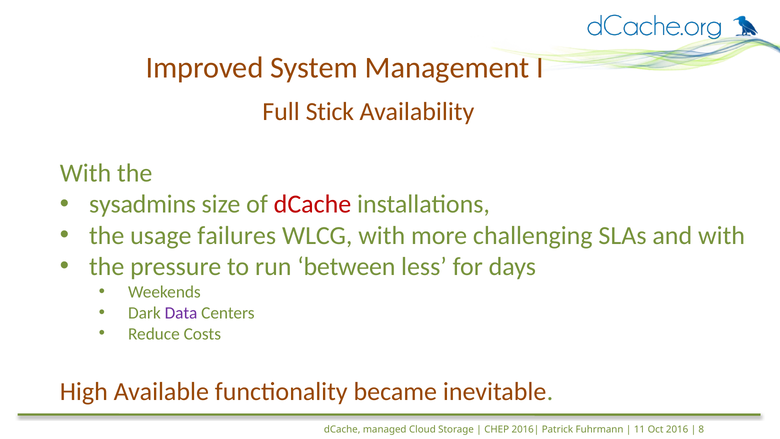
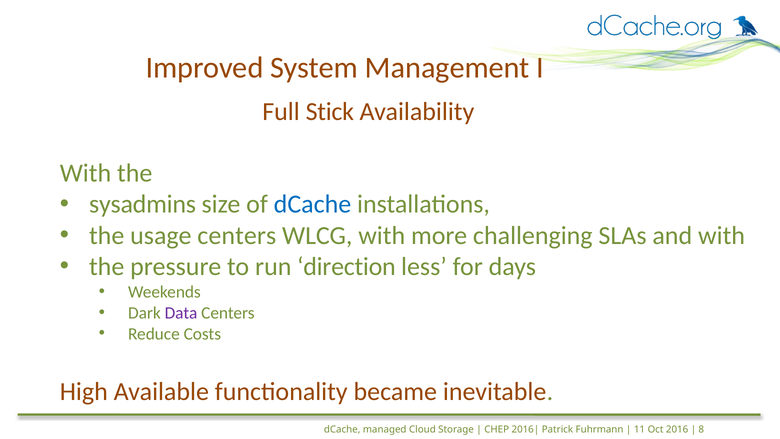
dCache colour: red -> blue (312, 204)
usage failures: failures -> centers (237, 235)
between: between -> direction (346, 267)
